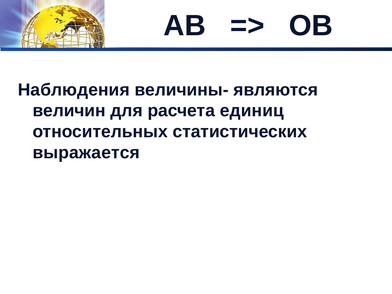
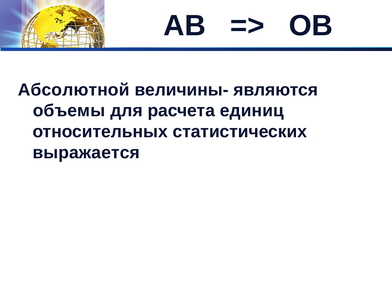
Наблюдения: Наблюдения -> Абсолютной (74, 90)
величин: величин -> объемы (69, 111)
